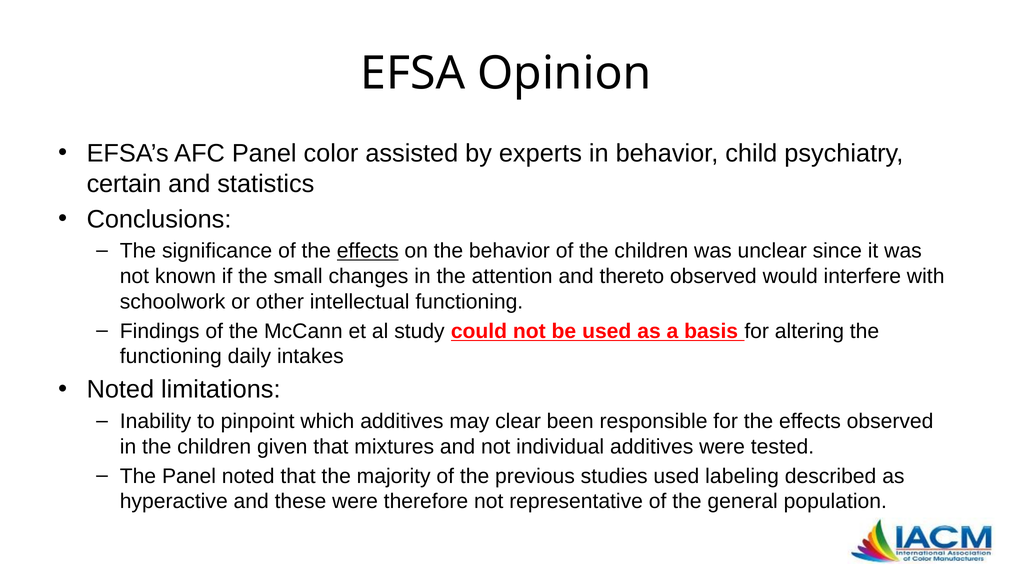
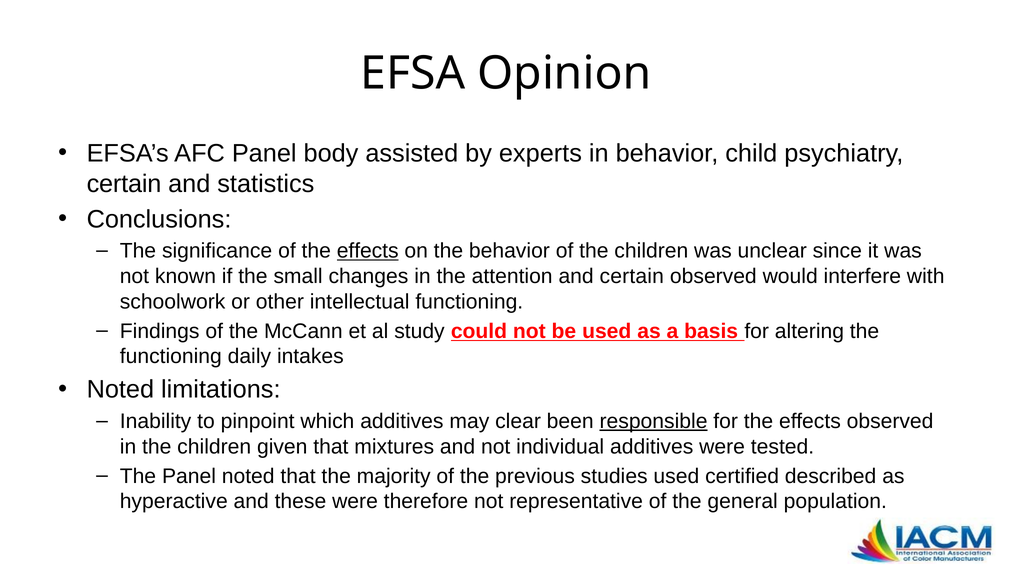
color: color -> body (331, 154)
and thereto: thereto -> certain (632, 276)
responsible underline: none -> present (654, 421)
labeling: labeling -> certified (742, 476)
